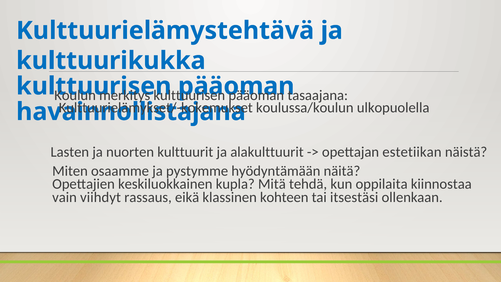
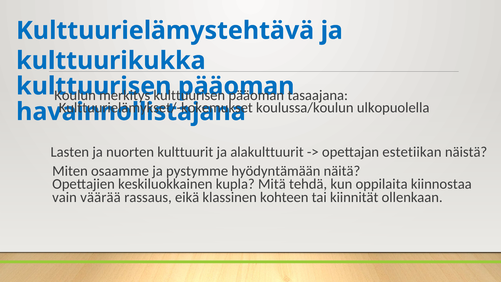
viihdyt: viihdyt -> väärää (101, 197)
itsestäsi: itsestäsi -> kiinnität (354, 197)
